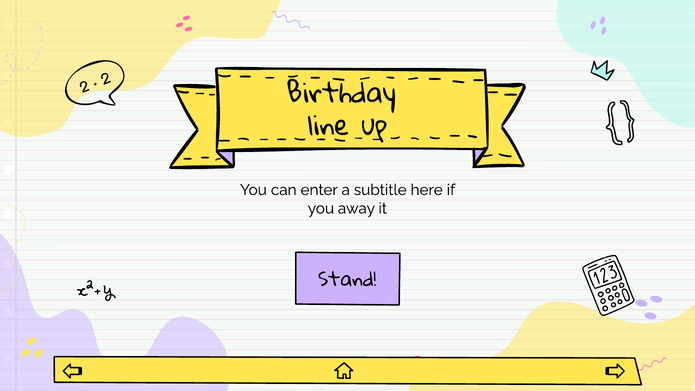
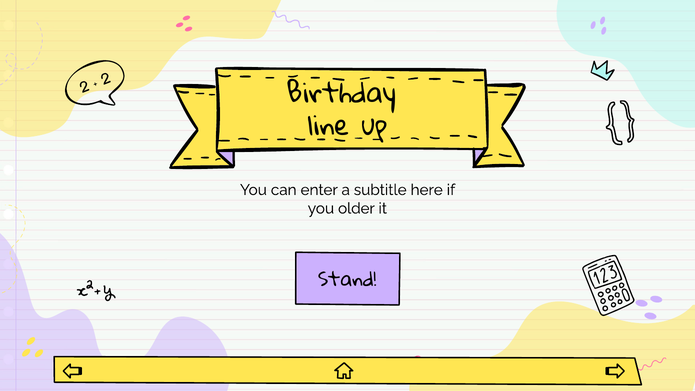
away: away -> older (356, 208)
